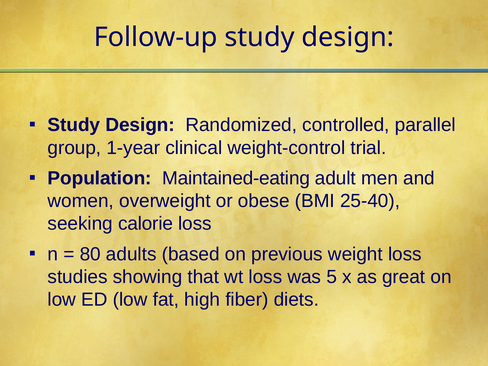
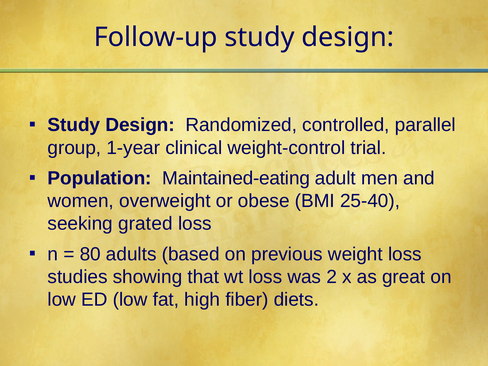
calorie: calorie -> grated (145, 224)
5: 5 -> 2 (332, 277)
